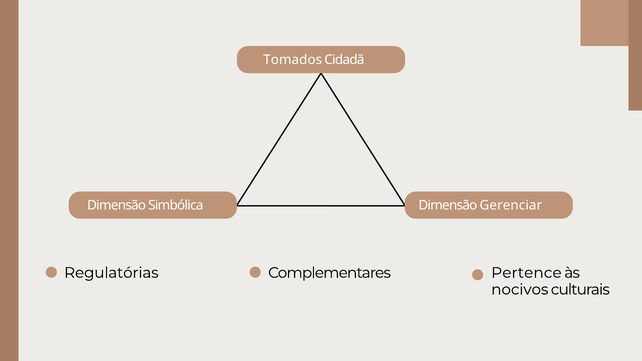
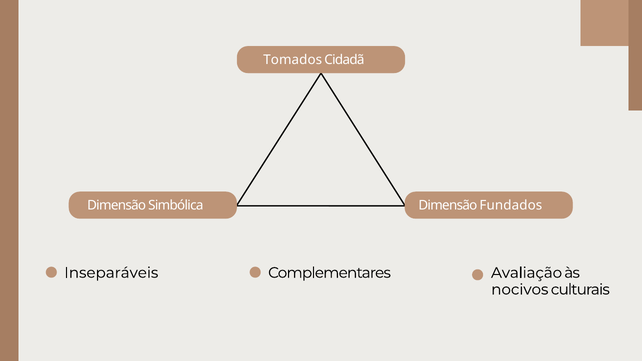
Gerenciar: Gerenciar -> Fundados (511, 206)
Regulatórias: Regulatórias -> Inseparáveis (111, 273)
Pertence: Pertence -> Avaliação (527, 273)
